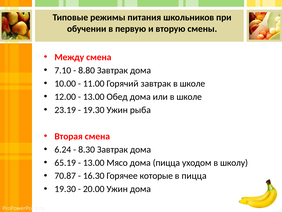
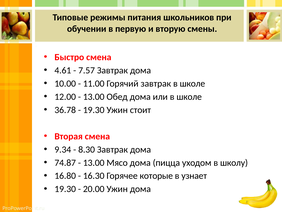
Между: Между -> Быстро (69, 57)
7.10: 7.10 -> 4.61 (63, 70)
8.80: 8.80 -> 7.57 (87, 70)
23.19: 23.19 -> 36.78 (65, 110)
рыба: рыба -> стоит (140, 110)
6.24: 6.24 -> 9.34 (63, 149)
65.19: 65.19 -> 74.87 (65, 162)
70.87: 70.87 -> 16.80 (65, 175)
в пицца: пицца -> узнает (194, 175)
